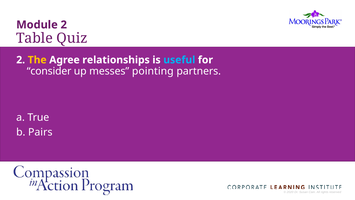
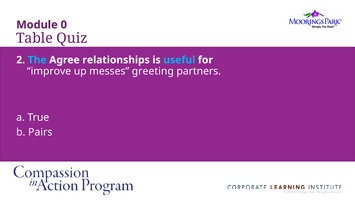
Module 2: 2 -> 0 (64, 25)
The colour: yellow -> light blue (37, 60)
consider: consider -> improve (49, 71)
pointing: pointing -> greeting (153, 71)
